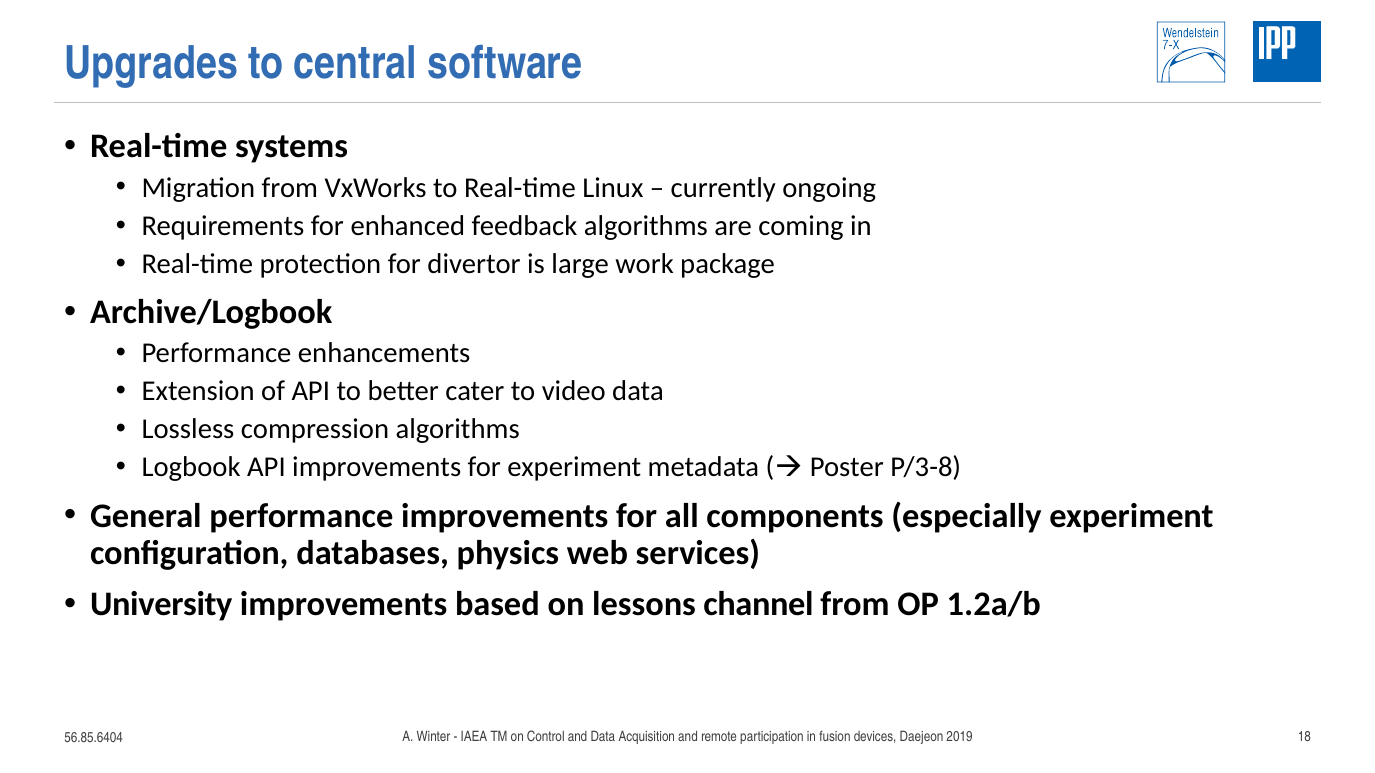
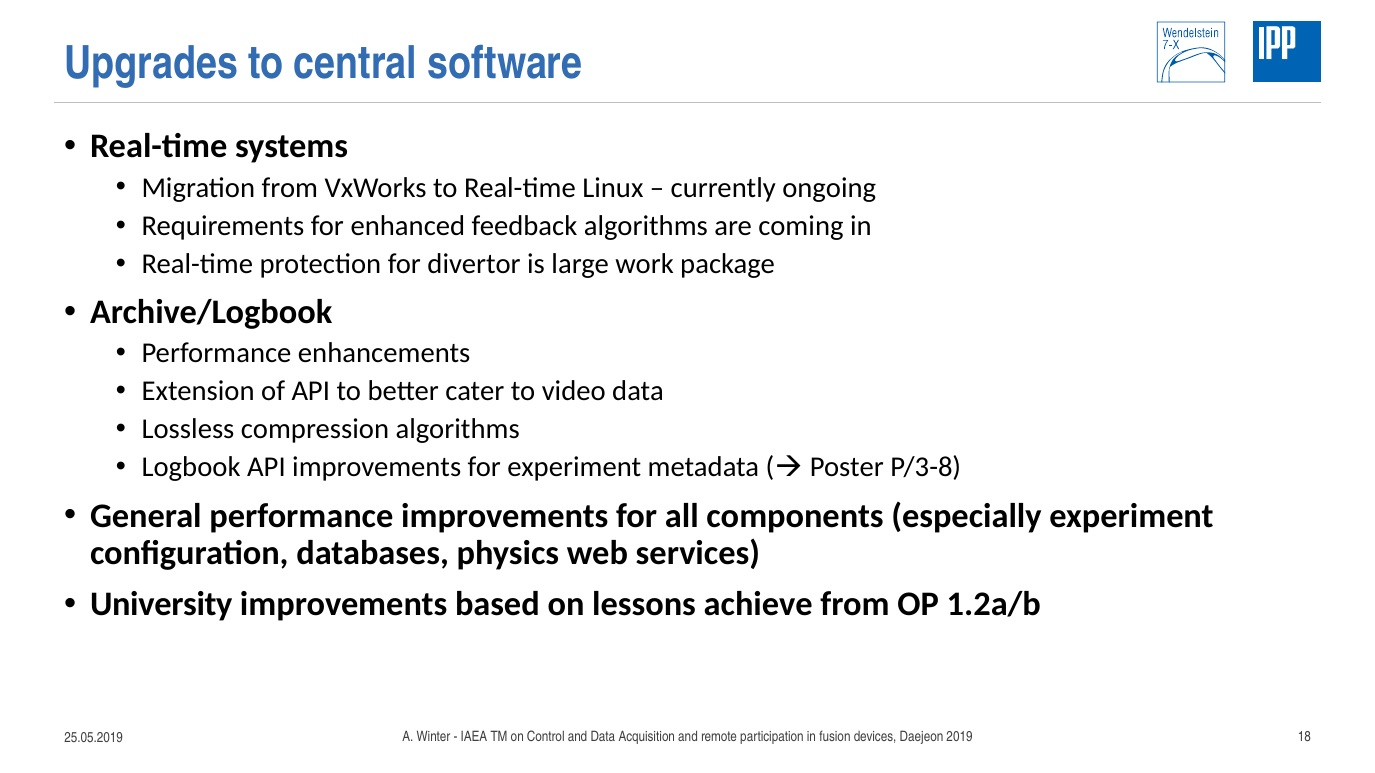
channel: channel -> achieve (758, 605)
56.85.6404: 56.85.6404 -> 25.05.2019 (94, 738)
